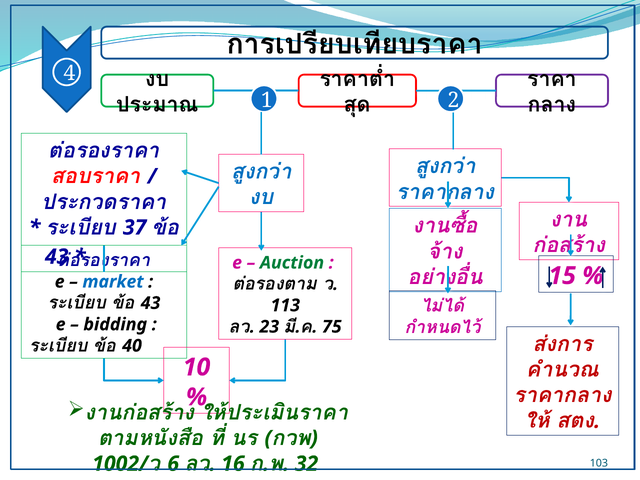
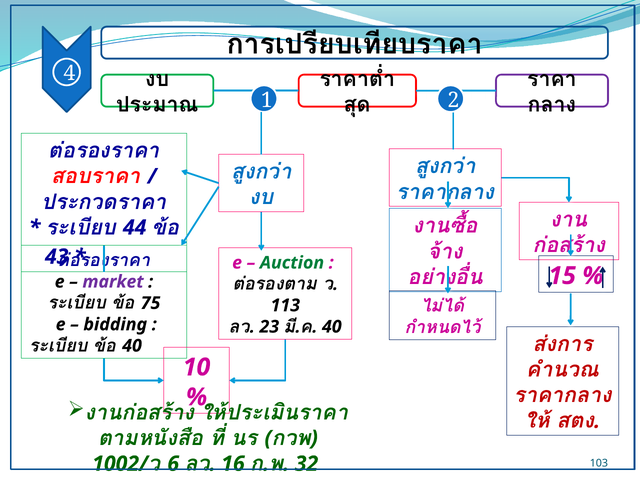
37: 37 -> 44 (135, 228)
market colour: blue -> purple (113, 282)
43: 43 -> 75 (151, 303)
75: 75 -> 40 (332, 327)
